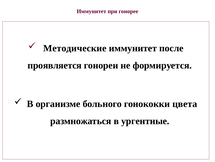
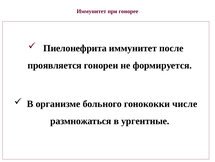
Методические: Методические -> Пиелонефрита (75, 48)
цвета: цвета -> числе (185, 103)
